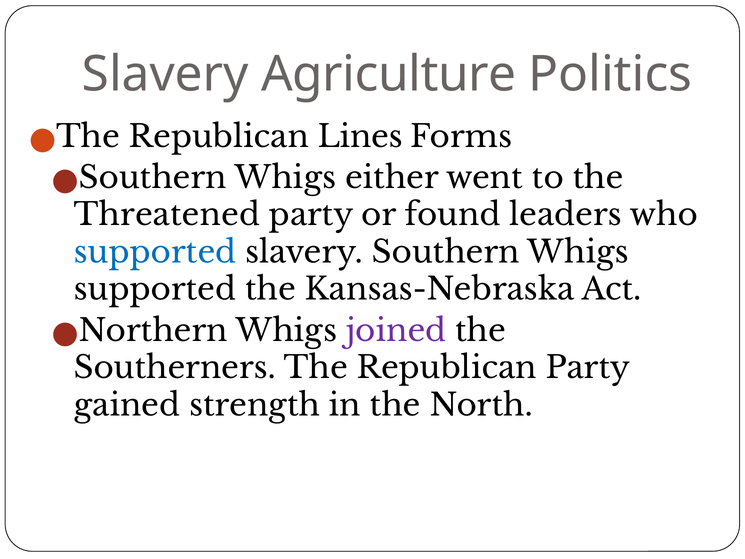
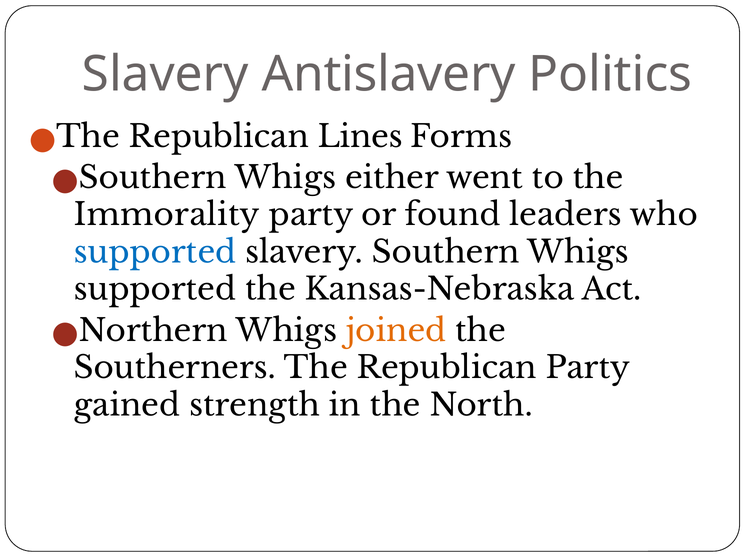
Agriculture: Agriculture -> Antislavery (389, 74)
Threatened: Threatened -> Immorality (167, 215)
joined colour: purple -> orange (396, 331)
